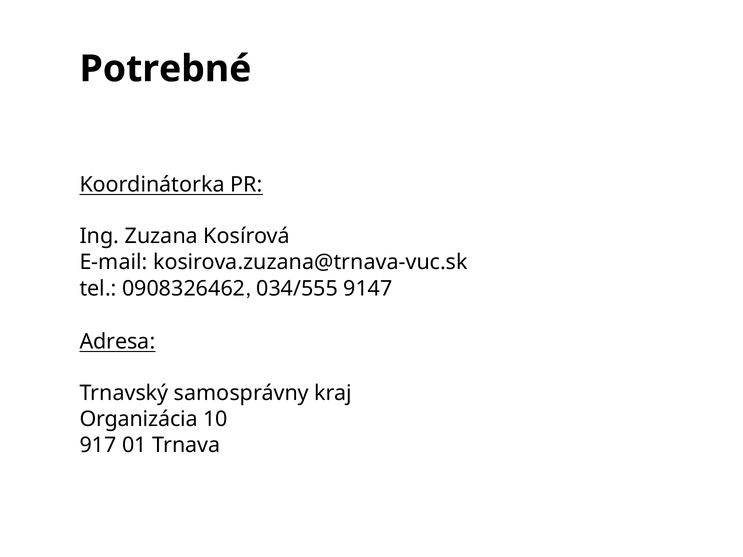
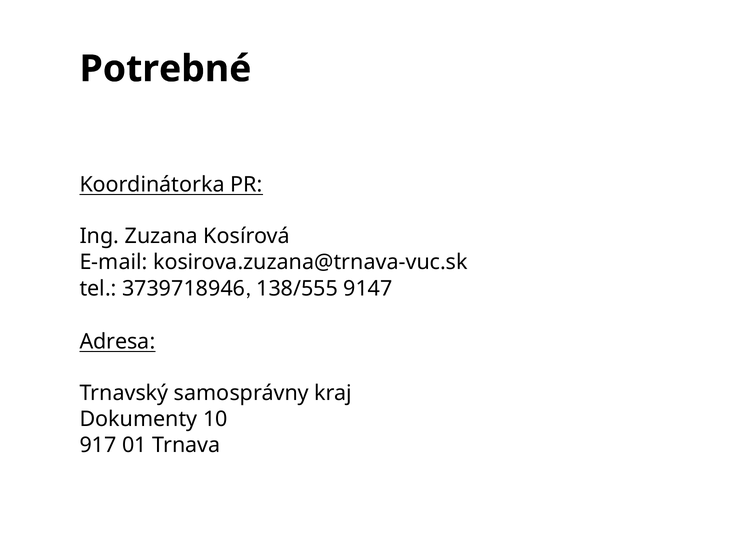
0908326462: 0908326462 -> 3739718946 (184, 289)
034/555: 034/555 -> 138/555 (297, 289)
Organizácia: Organizácia -> Dokumenty (139, 419)
